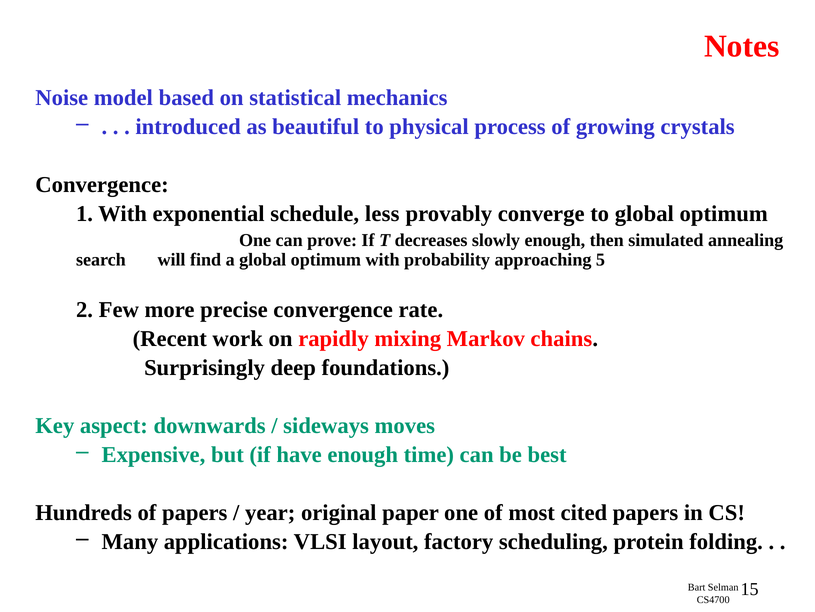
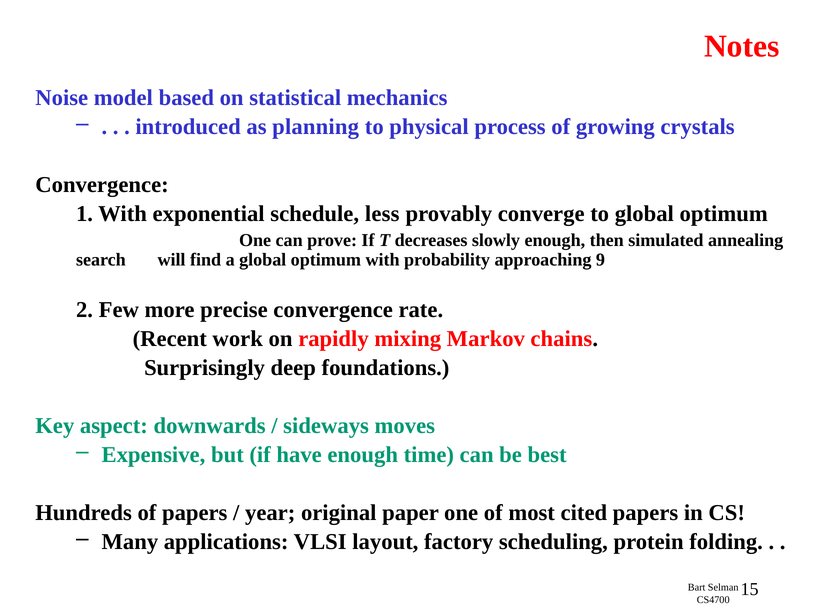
beautiful: beautiful -> planning (316, 127)
5: 5 -> 9 (600, 260)
